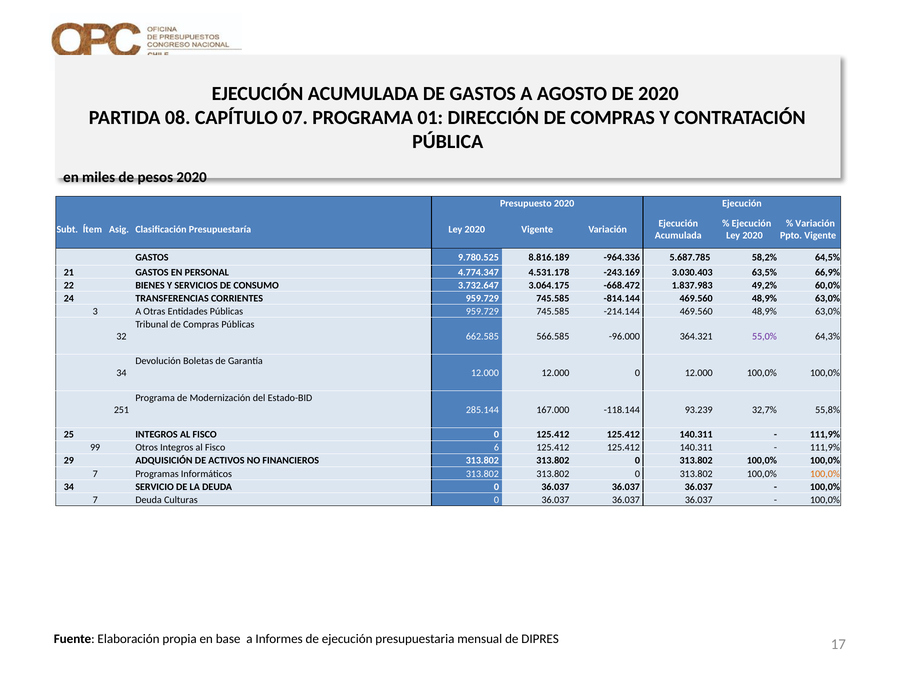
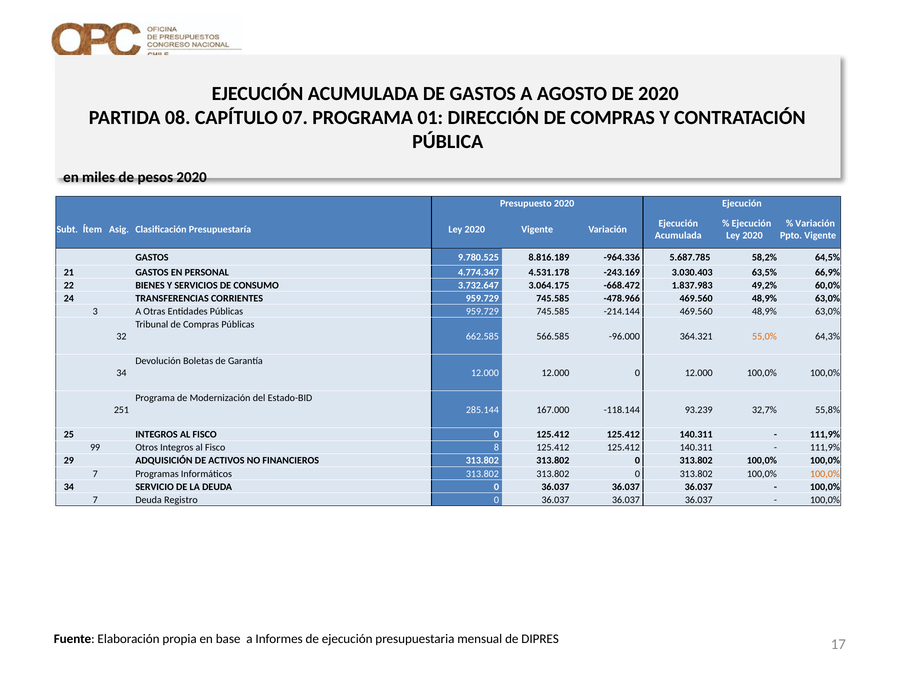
-814.144: -814.144 -> -478.966 (622, 298)
55,0% colour: purple -> orange (764, 336)
6: 6 -> 8 (496, 448)
Culturas: Culturas -> Registro (181, 500)
